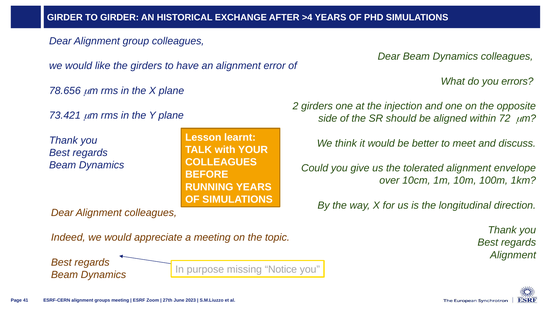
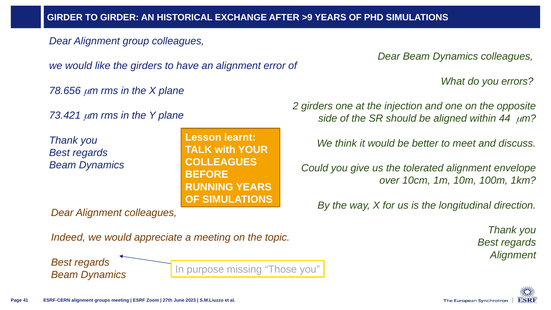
>4: >4 -> >9 (307, 18)
72: 72 -> 44 (505, 118)
Notice: Notice -> Those (281, 269)
